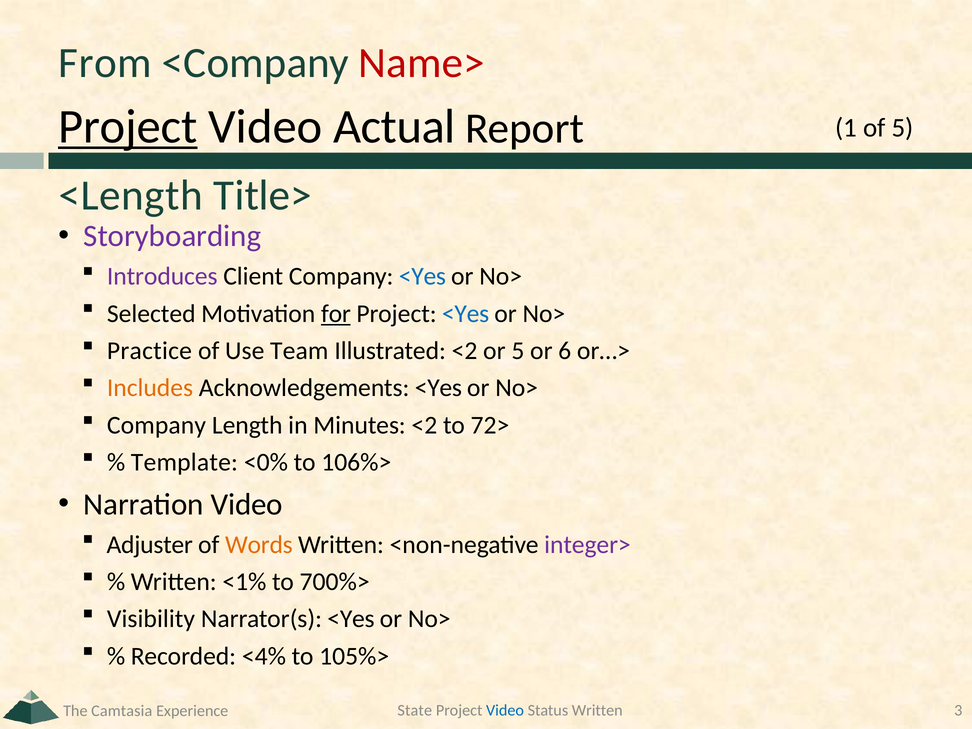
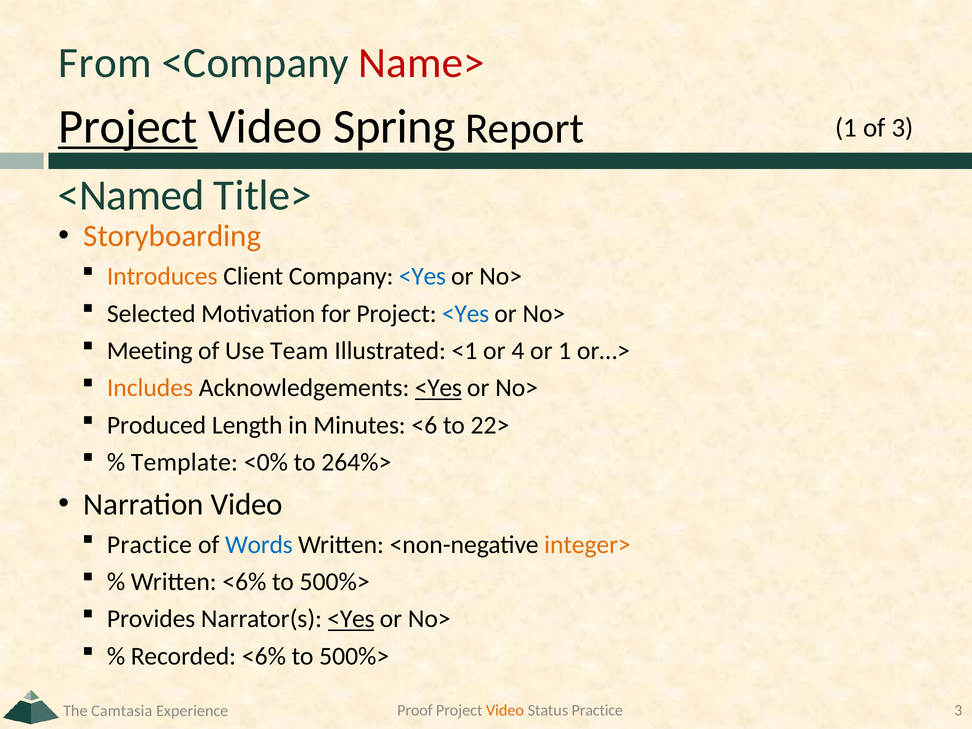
Actual: Actual -> Spring (394, 127)
of 5: 5 -> 3 (903, 128)
<Length: <Length -> <Named (131, 195)
Storyboarding colour: purple -> orange (172, 236)
Introduces colour: purple -> orange (162, 276)
for underline: present -> none (336, 314)
Practice: Practice -> Meeting (150, 351)
Illustrated <2: <2 -> <1 (465, 351)
or 5: 5 -> 4 (518, 351)
or 6: 6 -> 1 (565, 351)
<Yes underline: none -> present (438, 388)
Company: Company -> Produced (157, 425)
Minutes <2: <2 -> <6 (424, 425)
72>: 72> -> 22> (490, 425)
106%>: 106%> -> 264%> (356, 463)
Adjuster: Adjuster -> Practice (149, 545)
Words colour: orange -> blue (259, 545)
integer> colour: purple -> orange (587, 545)
Written <1%: <1% -> <6% (244, 582)
700%>: 700%> -> 500%> (335, 582)
Visibility: Visibility -> Provides (151, 619)
<Yes underline: none -> present (351, 619)
Recorded <4%: <4% -> <6% (264, 656)
105%>: 105%> -> 500%> (354, 656)
State: State -> Proof (415, 711)
Video colour: blue -> orange (505, 711)
Status Written: Written -> Practice (597, 711)
